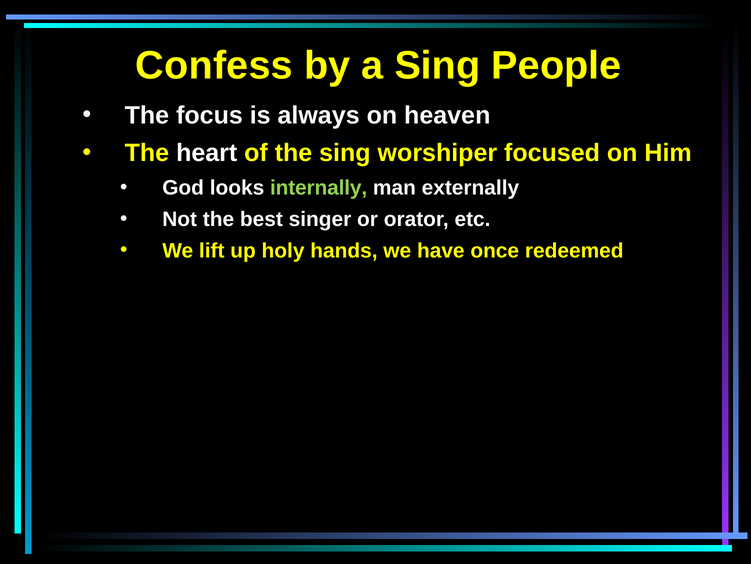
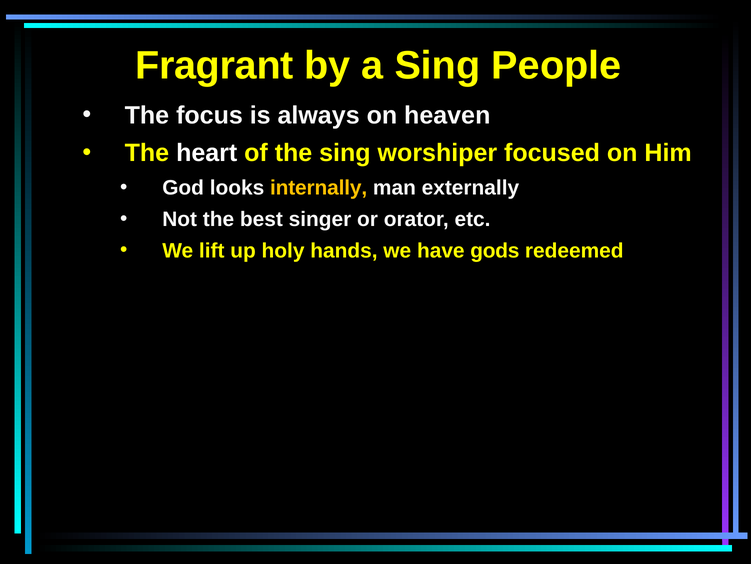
Confess: Confess -> Fragrant (215, 66)
internally colour: light green -> yellow (319, 188)
once: once -> gods (495, 250)
